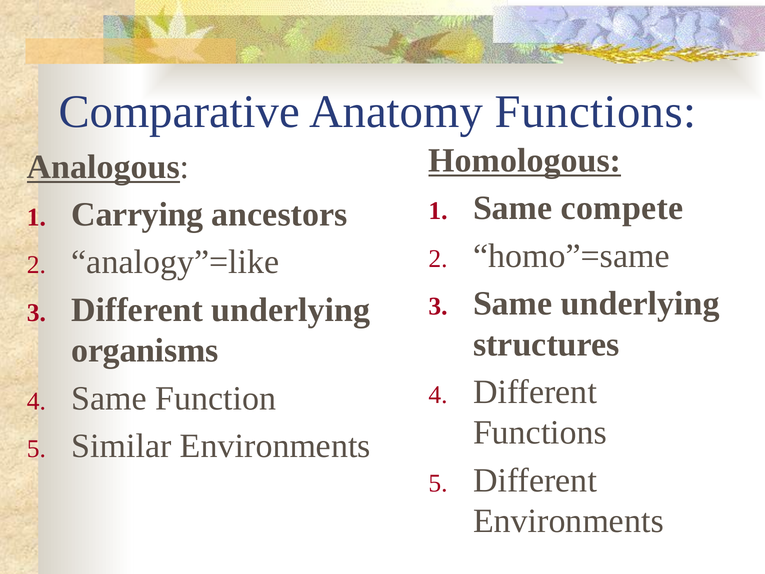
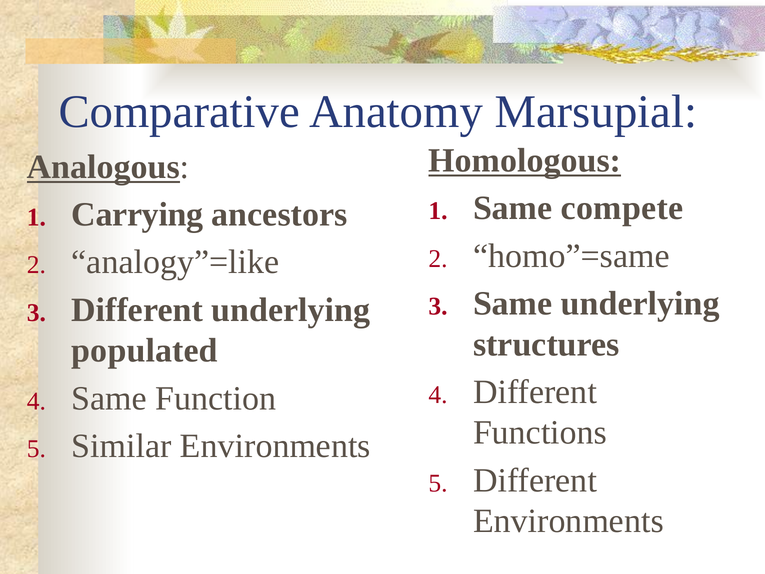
Anatomy Functions: Functions -> Marsupial (596, 112)
organisms: organisms -> populated (145, 351)
